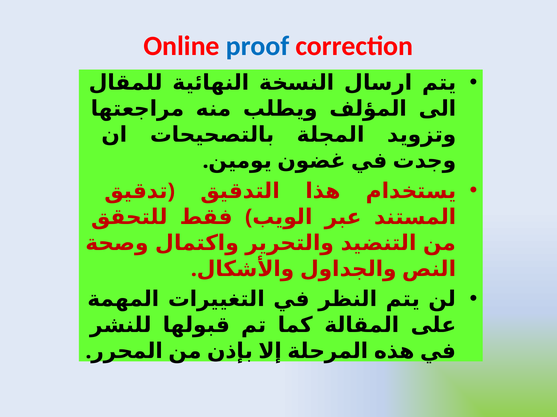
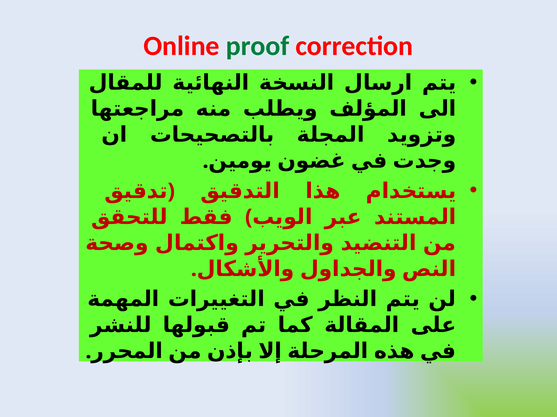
proof colour: blue -> green (258, 46)
